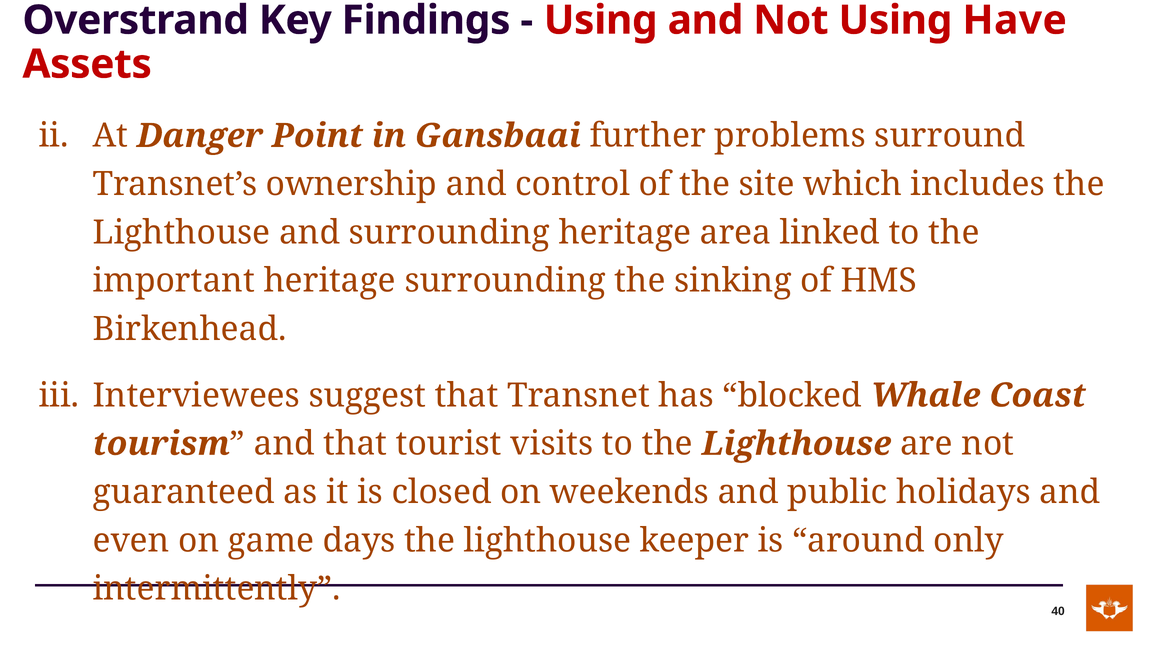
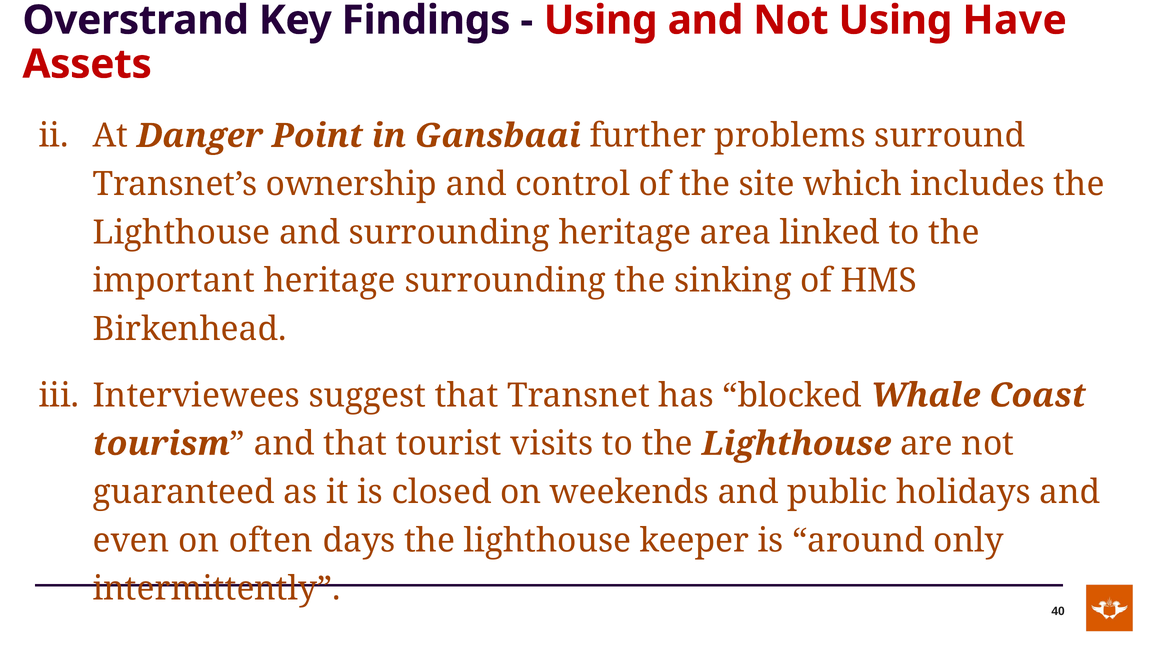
game: game -> often (271, 541)
